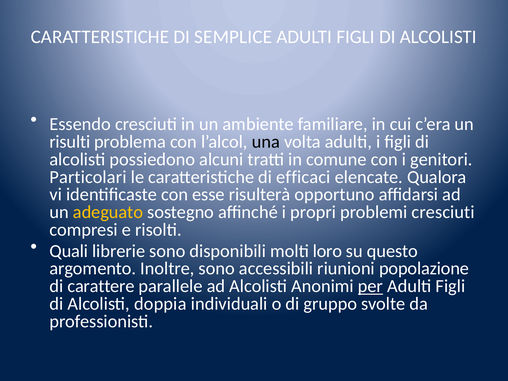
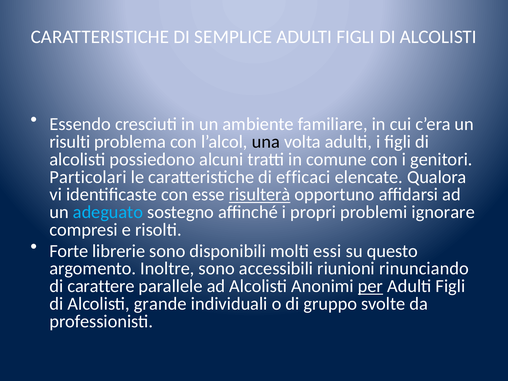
risulterà underline: none -> present (260, 195)
adeguato colour: yellow -> light blue (108, 212)
problemi cresciuti: cresciuti -> ignorare (443, 212)
Quali: Quali -> Forte (69, 251)
loro: loro -> essi (327, 251)
popolazione: popolazione -> rinunciando (424, 269)
doppia: doppia -> grande (160, 304)
